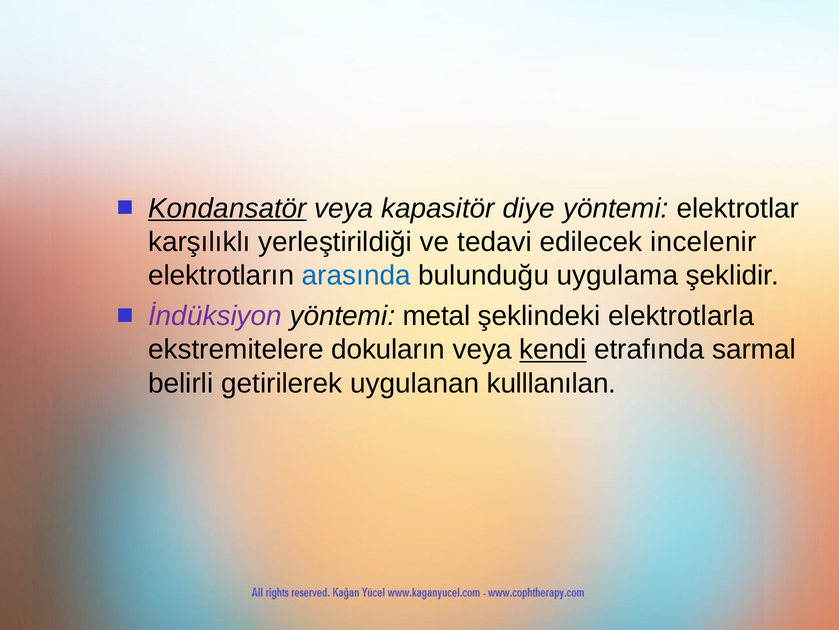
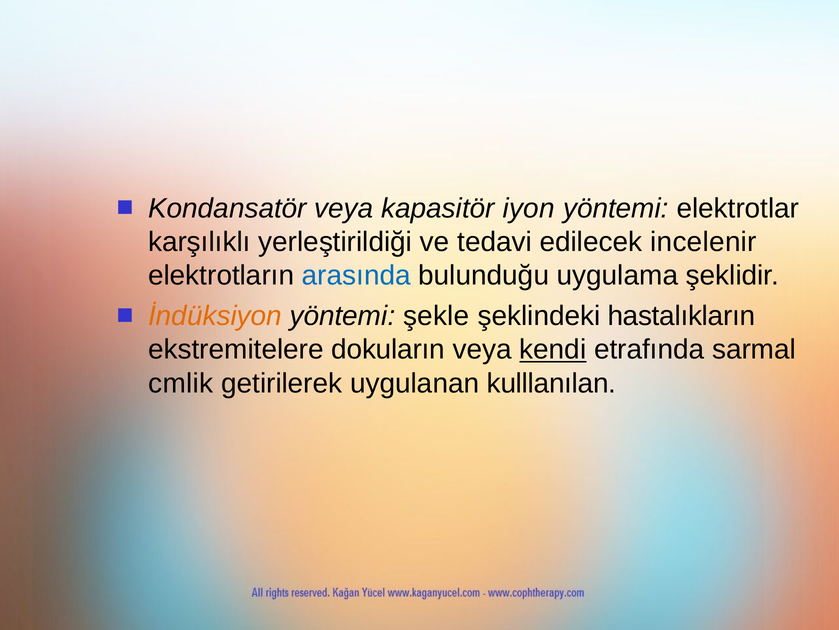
Kondansatör underline: present -> none (227, 208)
diye: diye -> iyon (529, 208)
İndüksiyon colour: purple -> orange (215, 316)
metal: metal -> şekle (436, 316)
elektrotlarla: elektrotlarla -> hastalıkların (681, 316)
belirli: belirli -> cmlik (181, 383)
